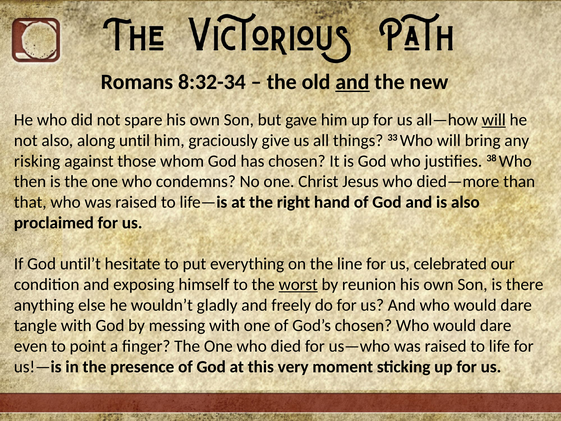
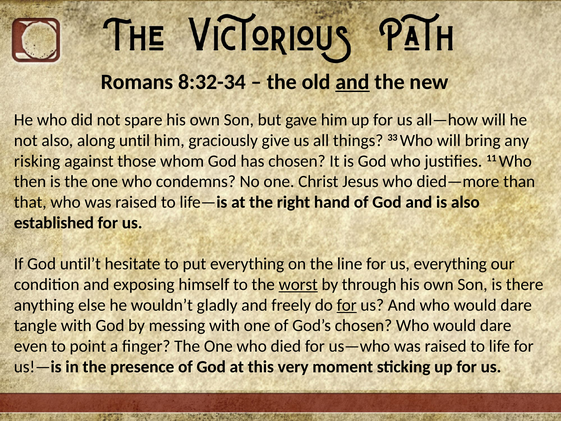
will underline: present -> none (494, 120)
38: 38 -> 11 (491, 158)
proclaimed: proclaimed -> established (54, 223)
us celebrated: celebrated -> everything (450, 264)
reunion: reunion -> through (369, 284)
for underline: none -> present (347, 305)
